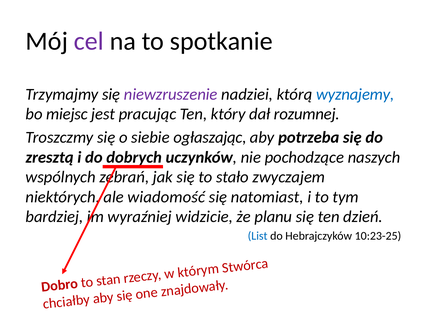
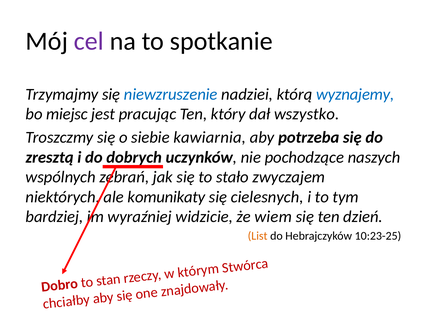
niewzruszenie colour: purple -> blue (171, 94)
rozumnej: rozumnej -> wszystko (307, 114)
ogłaszając: ogłaszając -> kawiarnia (210, 137)
wiadomość: wiadomość -> komunikaty (166, 197)
natomiast: natomiast -> cielesnych (267, 197)
planu: planu -> wiem (273, 217)
List colour: blue -> orange (258, 236)
